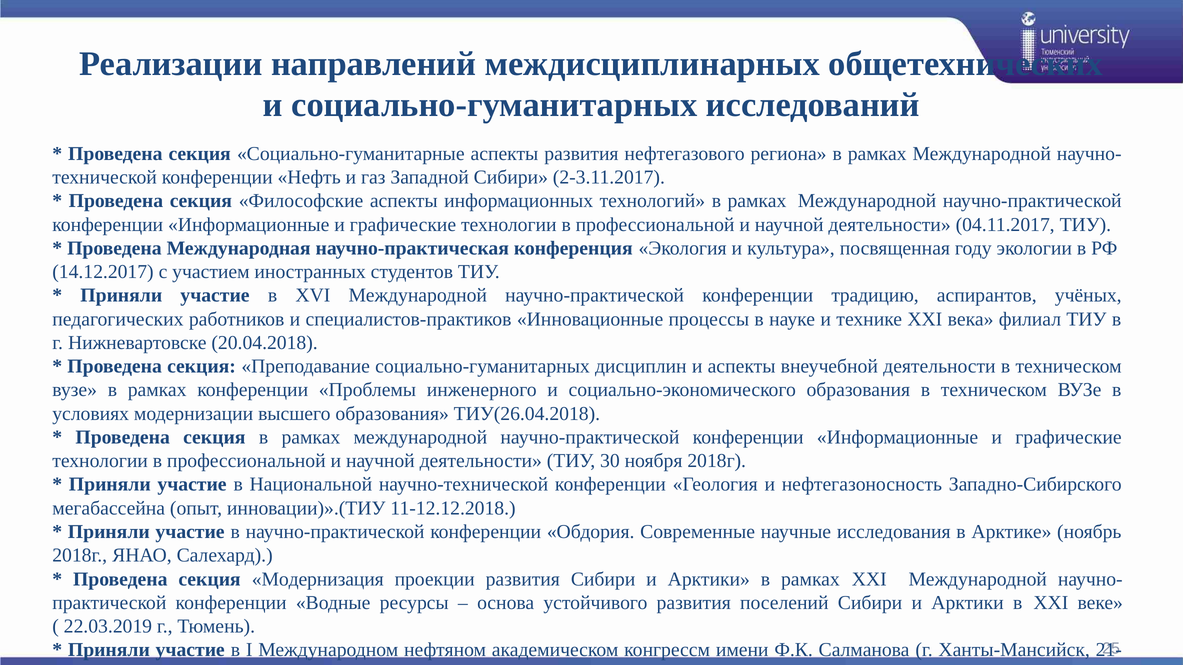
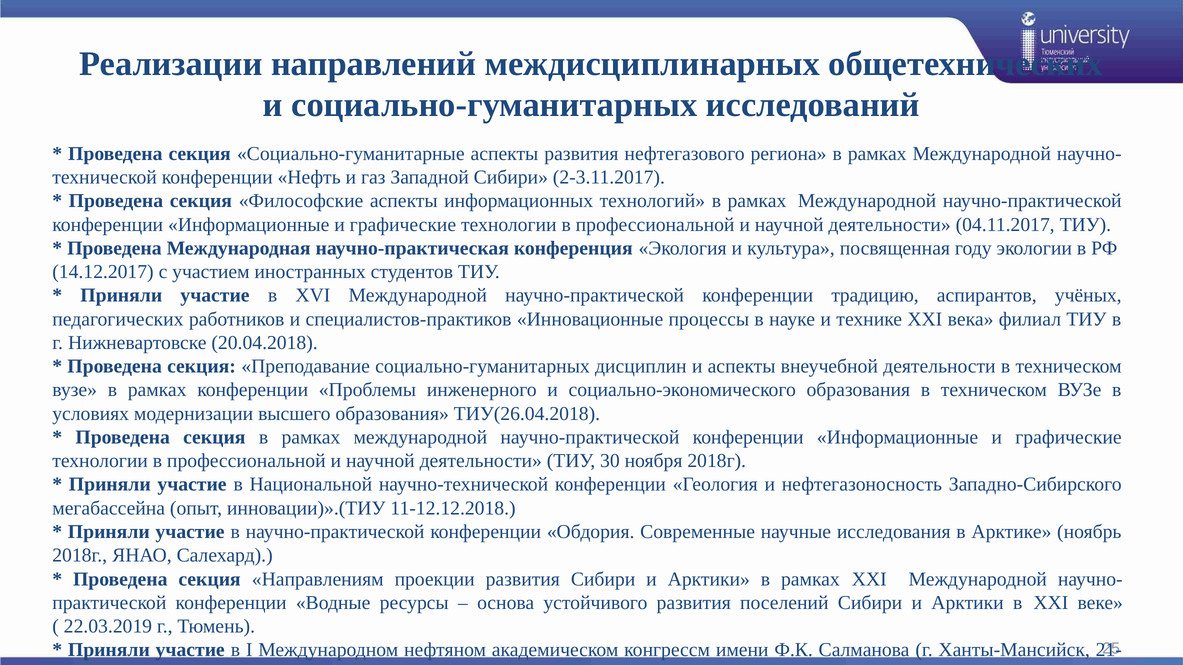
Модернизация: Модернизация -> Направлениям (318, 579)
